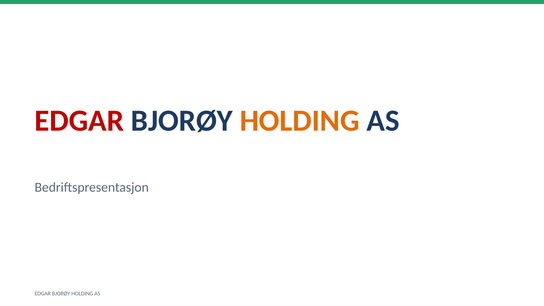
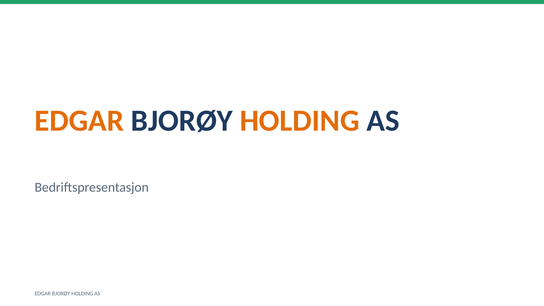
EDGAR colour: red -> orange (79, 121)
